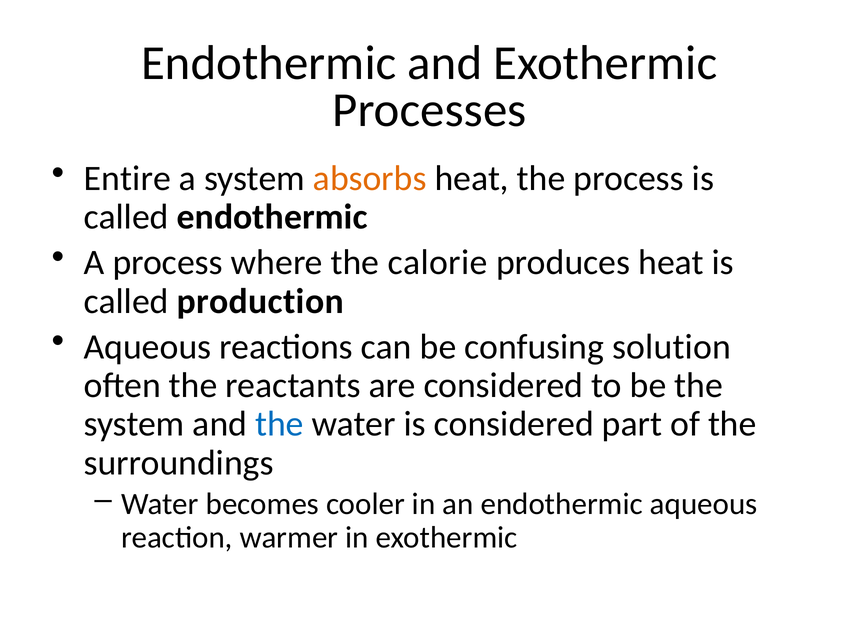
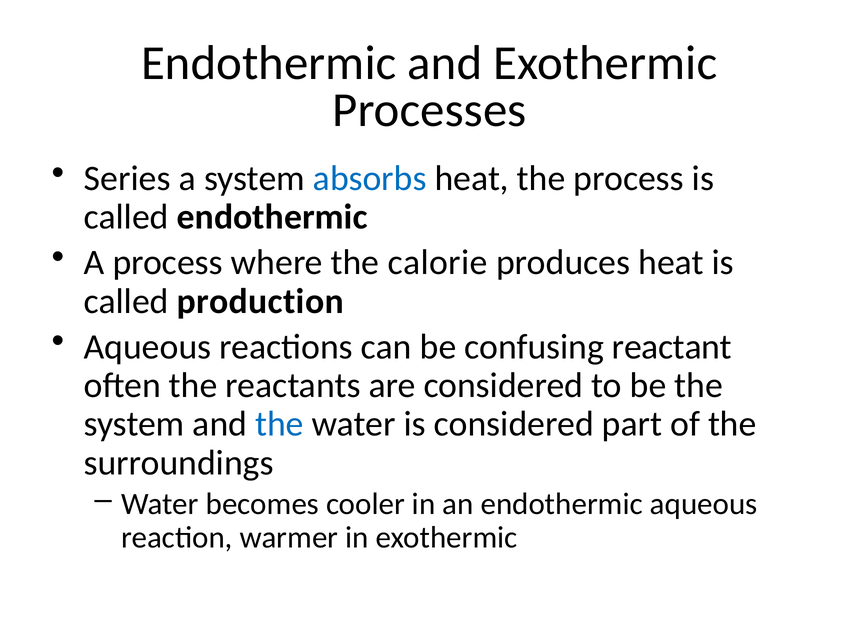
Entire: Entire -> Series (127, 179)
absorbs colour: orange -> blue (370, 179)
solution: solution -> reactant (672, 347)
